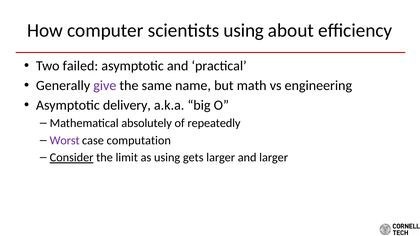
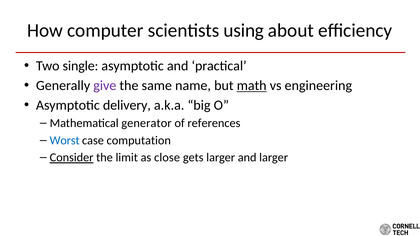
failed: failed -> single (80, 66)
math underline: none -> present (252, 86)
absolutely: absolutely -> generator (146, 123)
repeatedly: repeatedly -> references (214, 123)
Worst colour: purple -> blue (65, 141)
as using: using -> close (167, 158)
